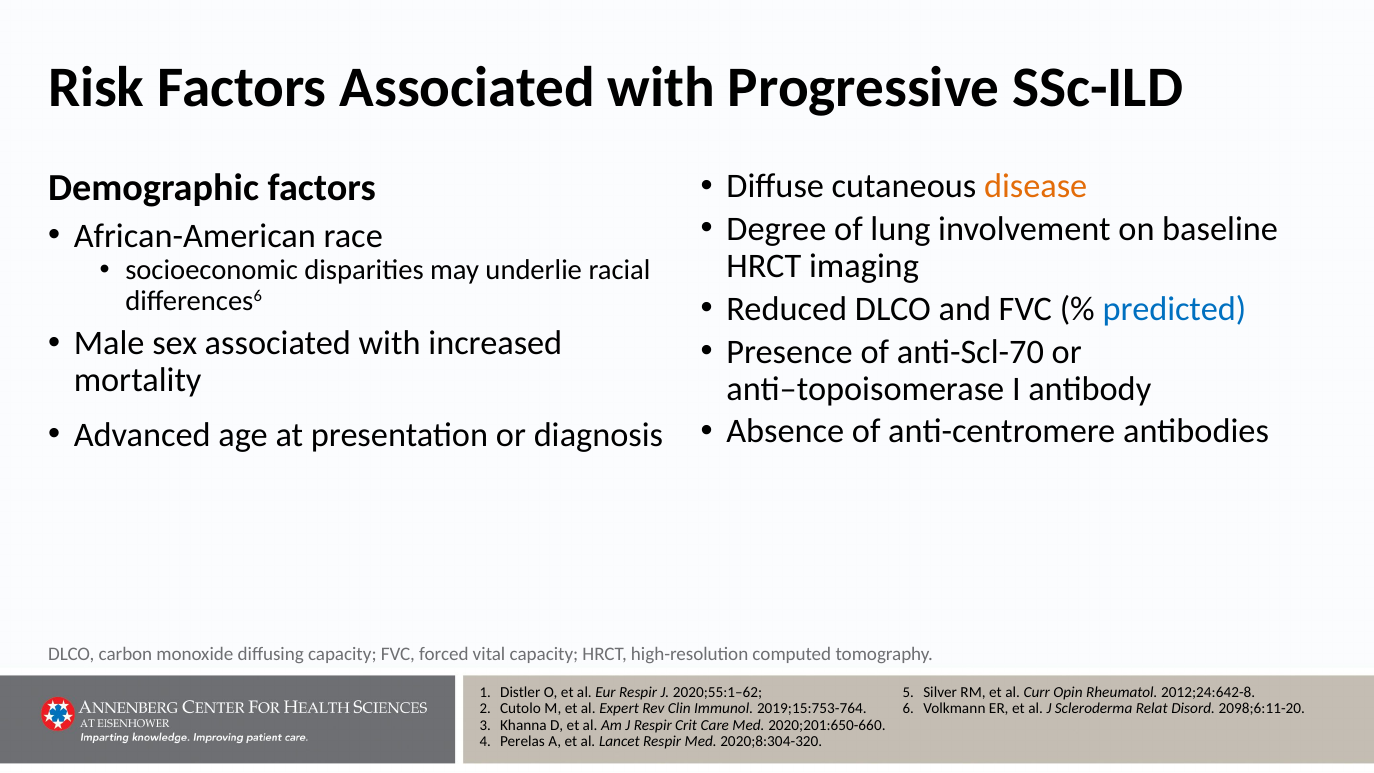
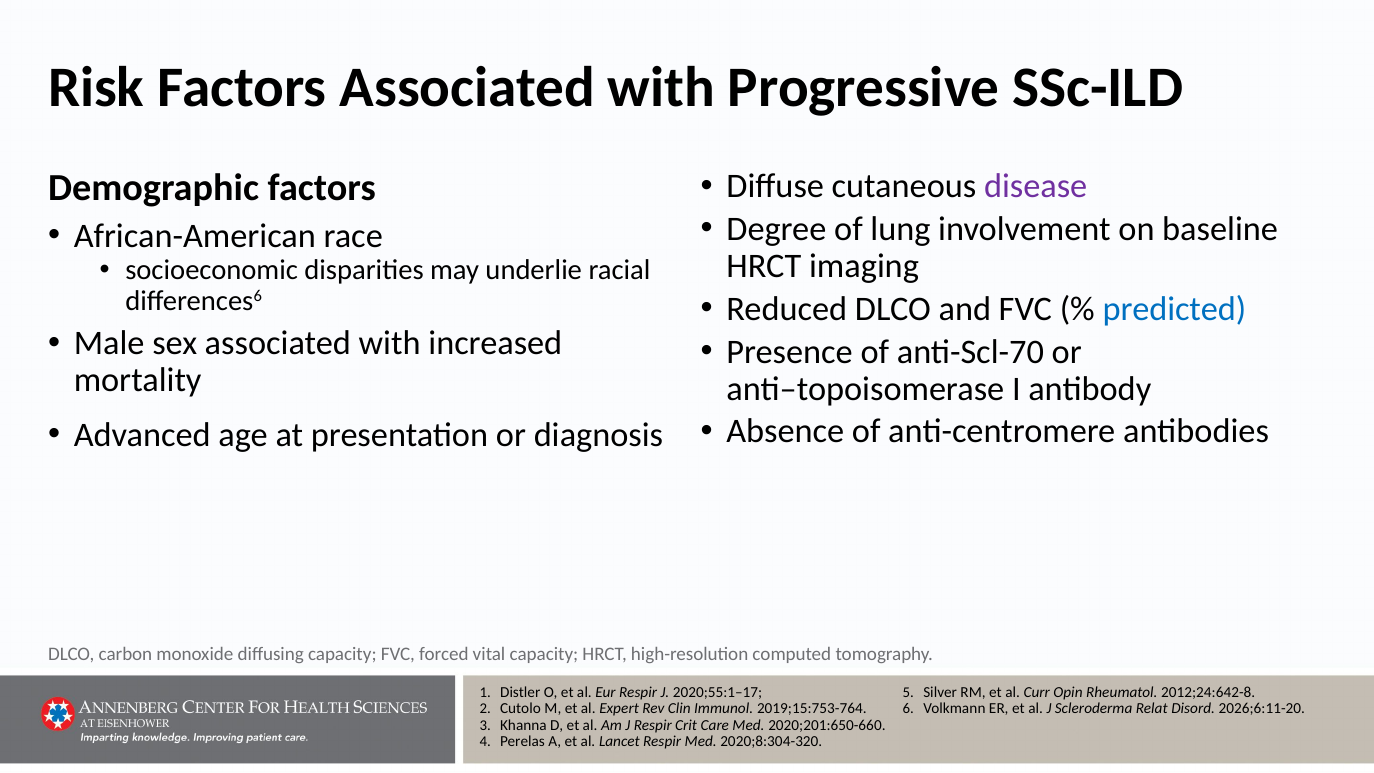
disease colour: orange -> purple (1036, 186)
2020;55:1–62: 2020;55:1–62 -> 2020;55:1–17 (718, 692)
2098;6:11-20: 2098;6:11-20 -> 2026;6:11-20 (1262, 709)
